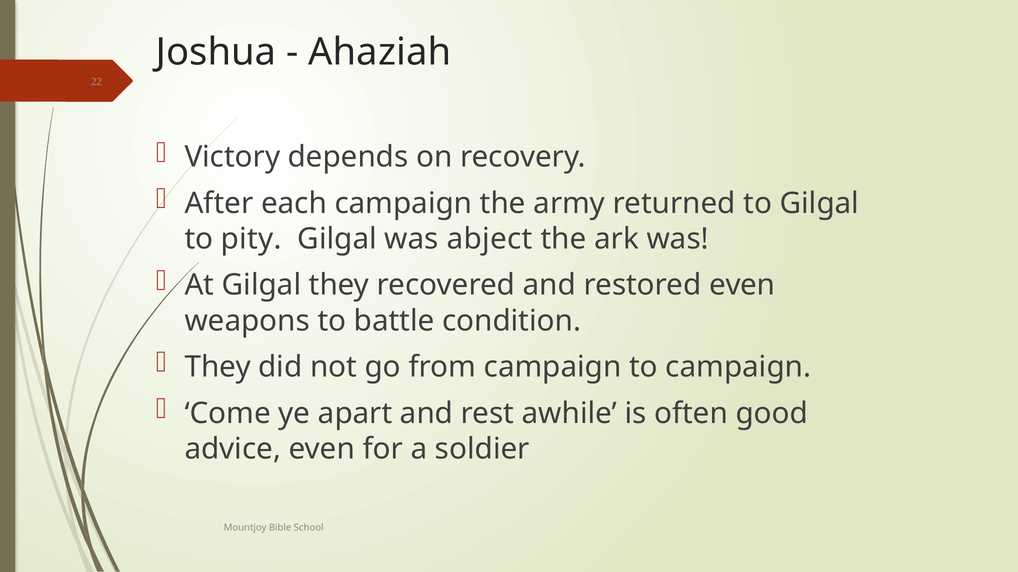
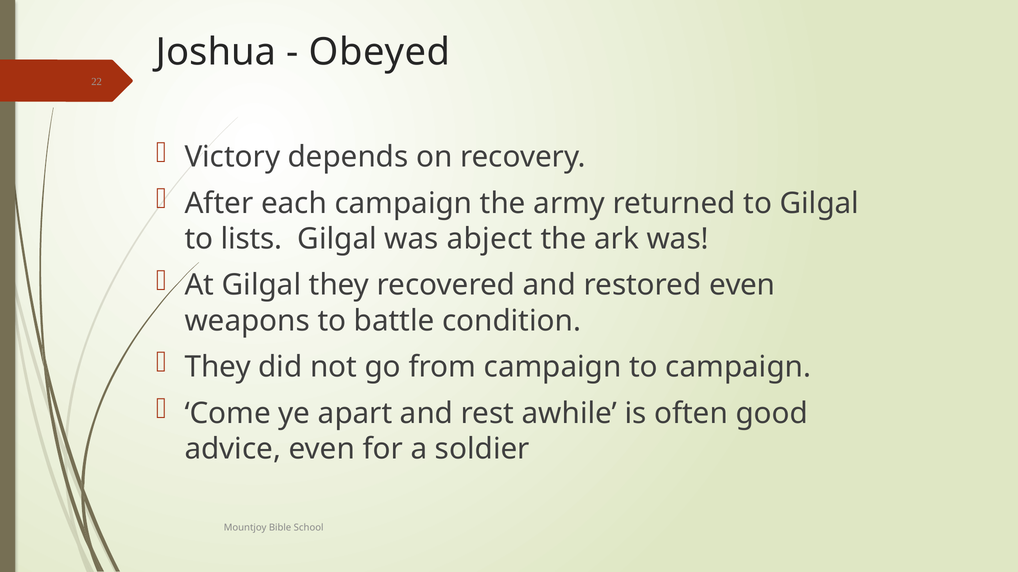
Ahaziah: Ahaziah -> Obeyed (380, 52)
pity: pity -> lists (252, 239)
